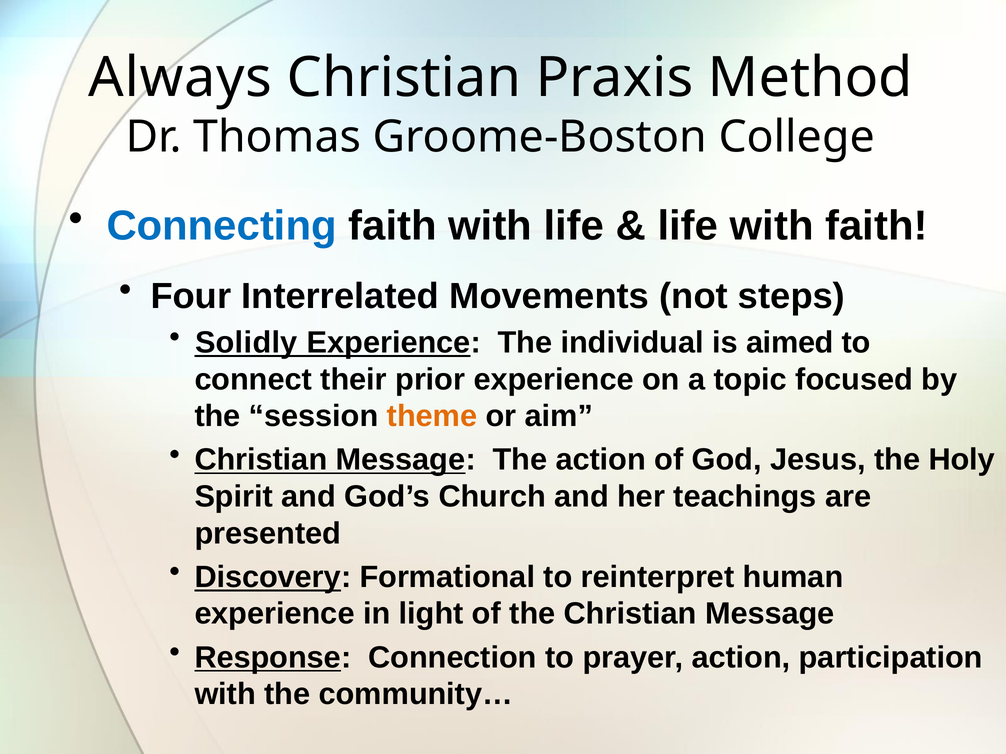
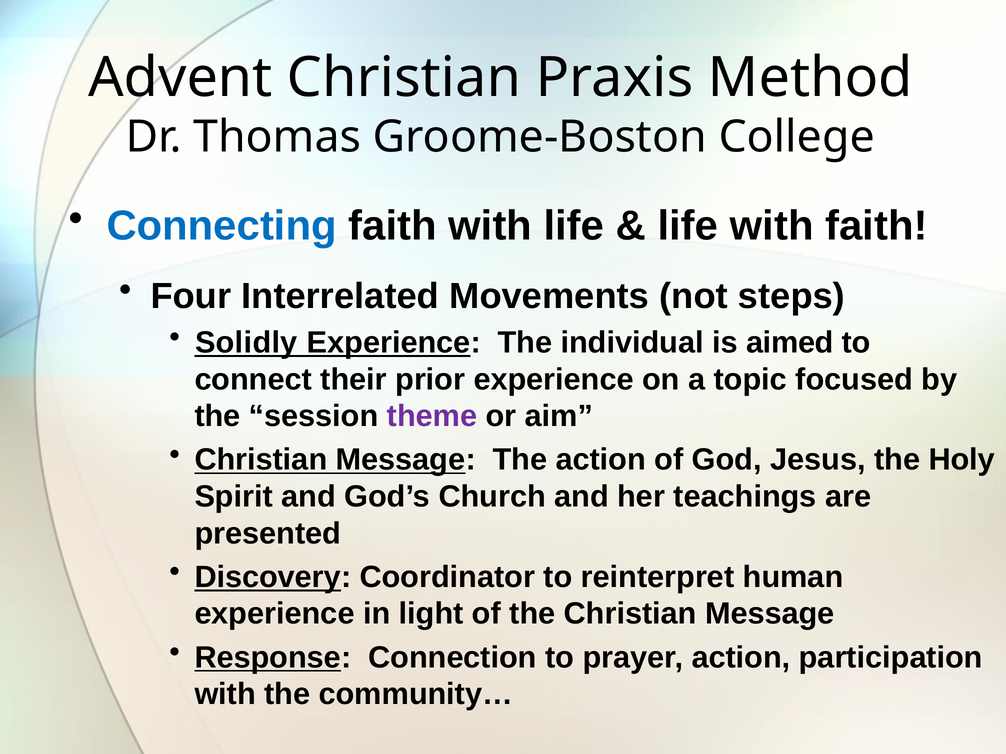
Always: Always -> Advent (180, 78)
theme colour: orange -> purple (432, 416)
Formational: Formational -> Coordinator (447, 577)
